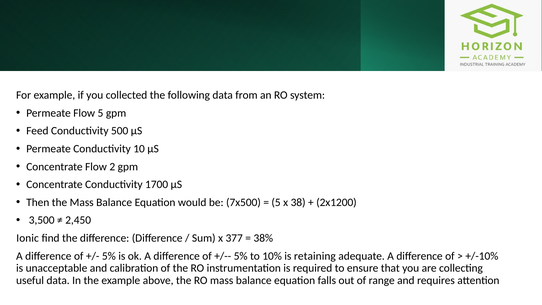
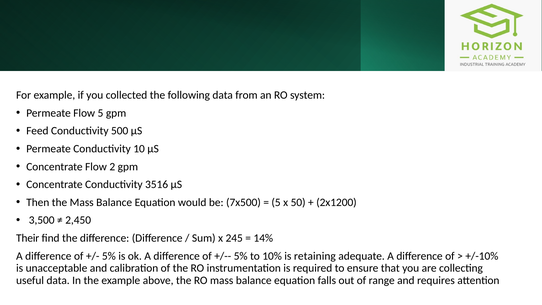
1700: 1700 -> 3516 (157, 184)
38: 38 -> 50 (298, 202)
Ionic: Ionic -> Their (28, 238)
377: 377 -> 245 (234, 238)
38%: 38% -> 14% (263, 238)
